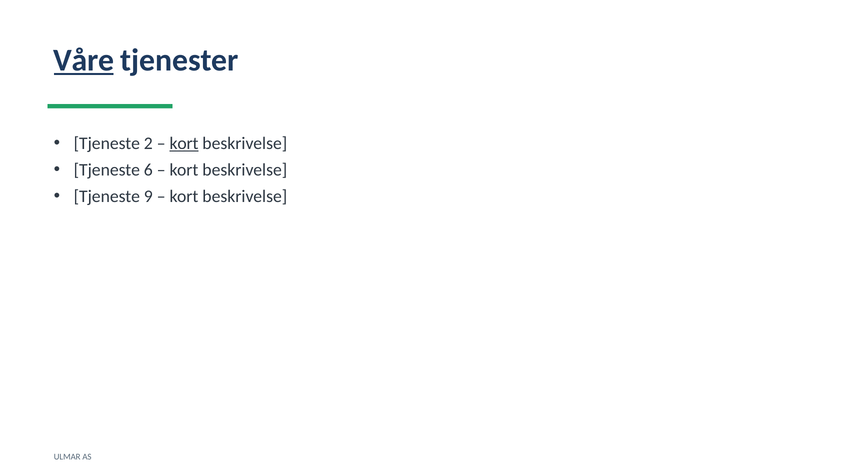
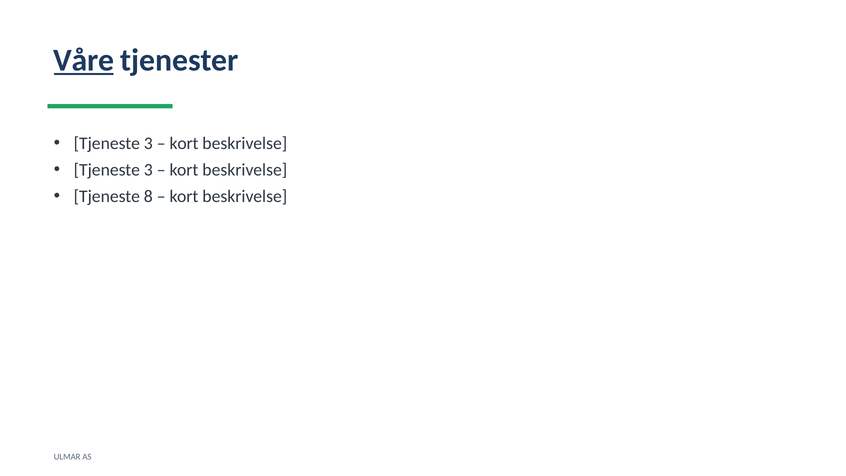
2: 2 -> 3 (148, 143)
kort underline: present -> none (184, 143)
6: 6 -> 3 (148, 170)
9: 9 -> 8 (148, 196)
